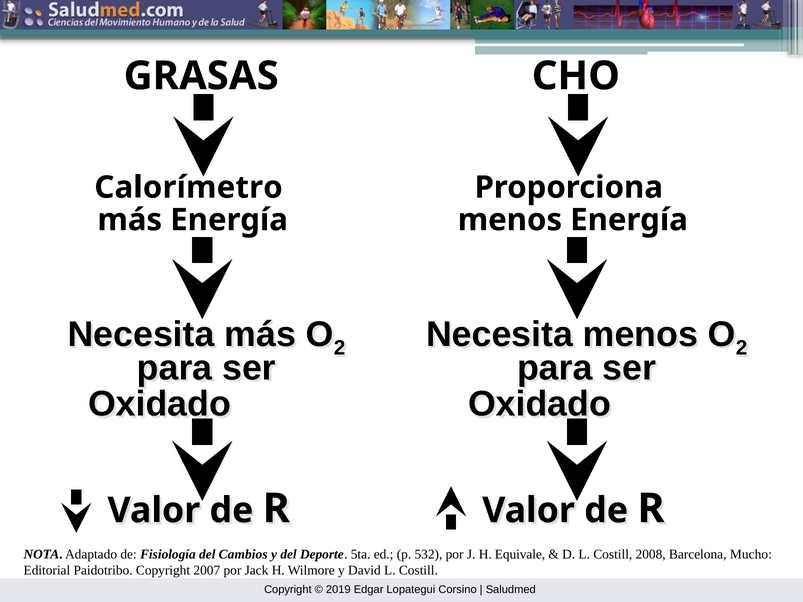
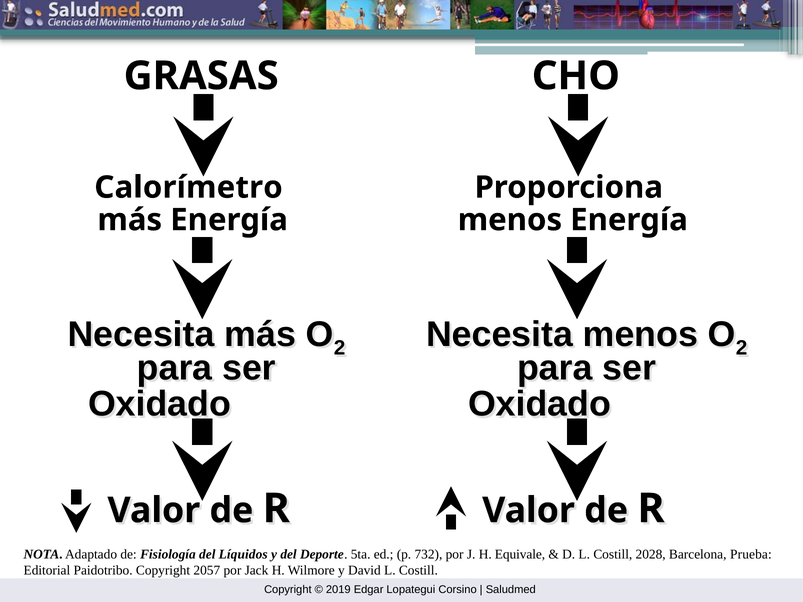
Cambios: Cambios -> Líquidos (243, 554)
532: 532 -> 732 (428, 554)
2008: 2008 -> 2028 (651, 554)
Mucho: Mucho -> Prueba (751, 554)
2007: 2007 -> 2057 (207, 570)
